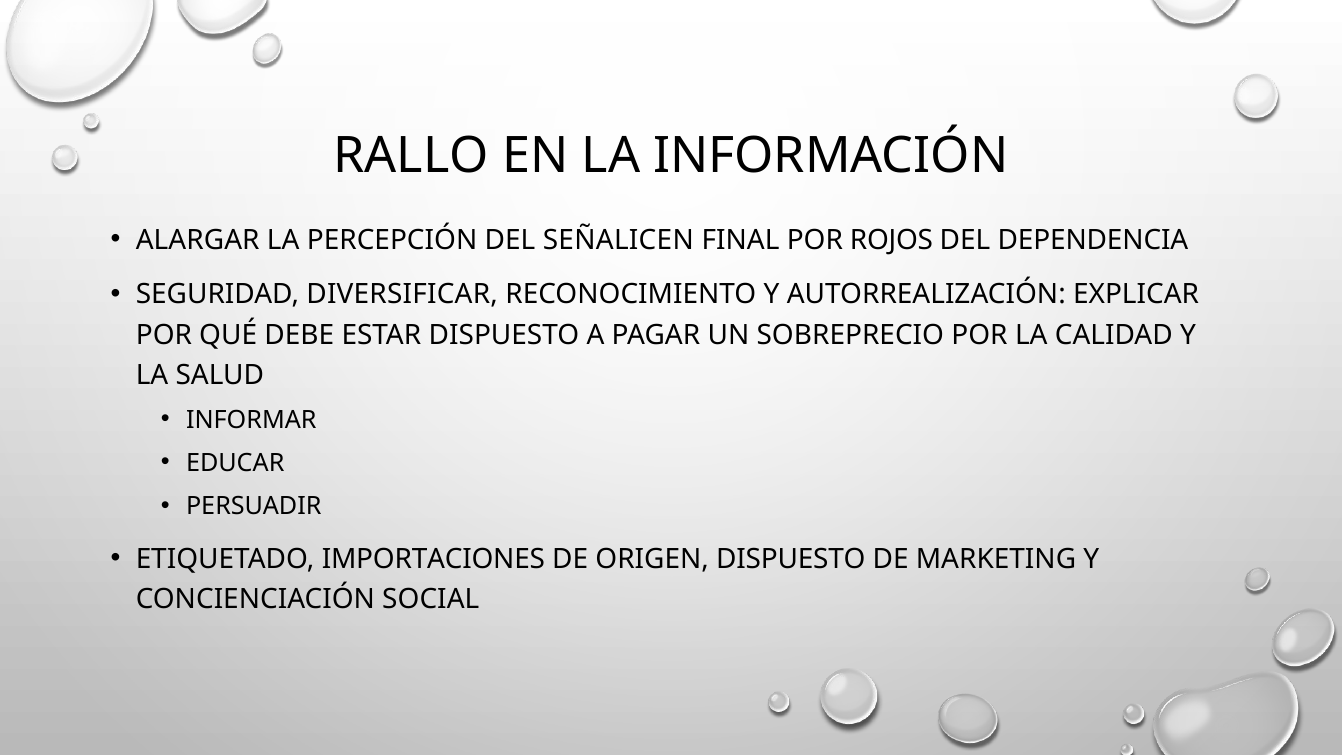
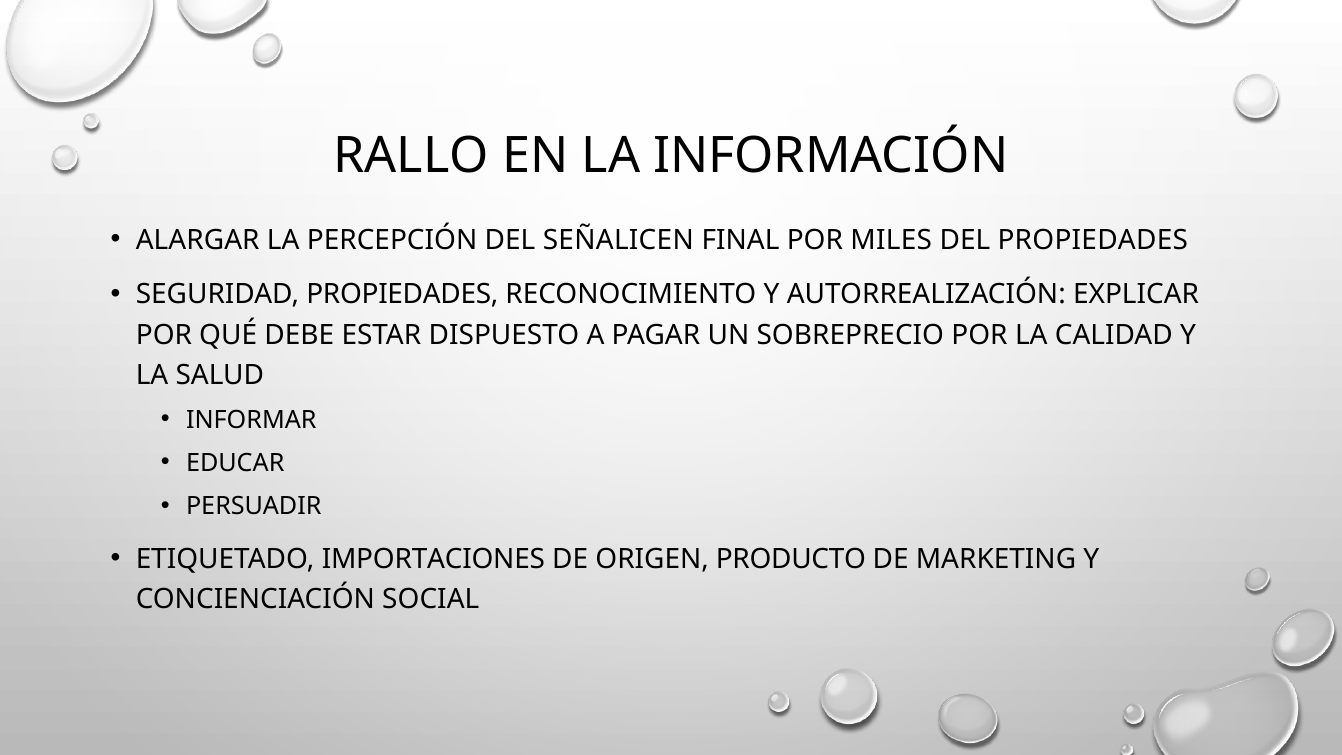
ROJOS: ROJOS -> MILES (891, 240)
DEL DEPENDENCIA: DEPENDENCIA -> PROPIEDADES (1093, 240)
SEGURIDAD DIVERSIFICAR: DIVERSIFICAR -> PROPIEDADES (402, 295)
ORIGEN DISPUESTO: DISPUESTO -> PRODUCTO (791, 559)
